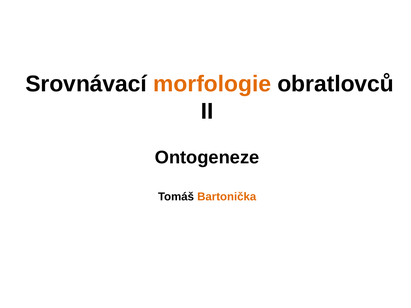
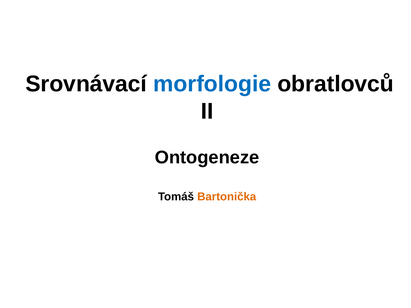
morfologie colour: orange -> blue (212, 84)
